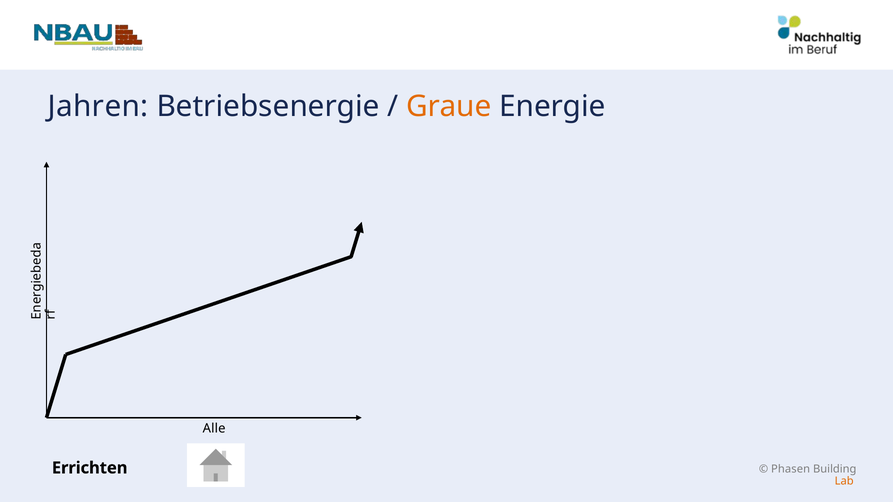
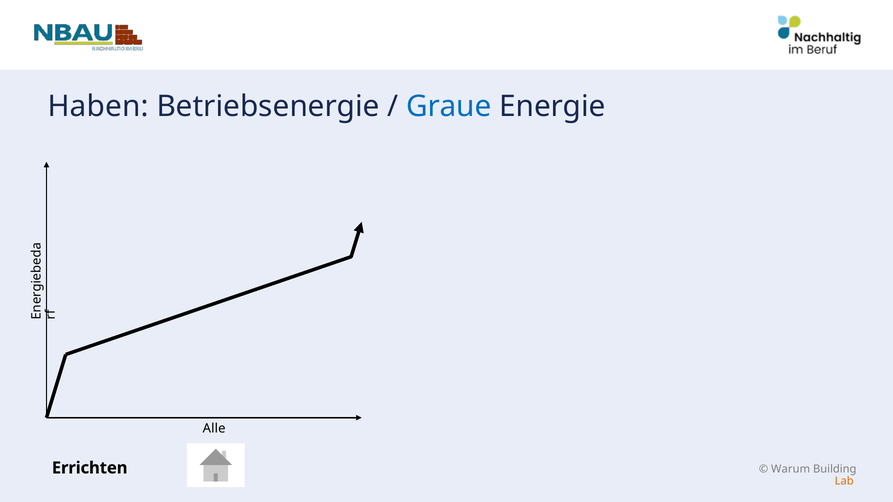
Jahren: Jahren -> Haben (98, 106)
Graue colour: orange -> blue (449, 106)
Phasen: Phasen -> Warum (791, 469)
